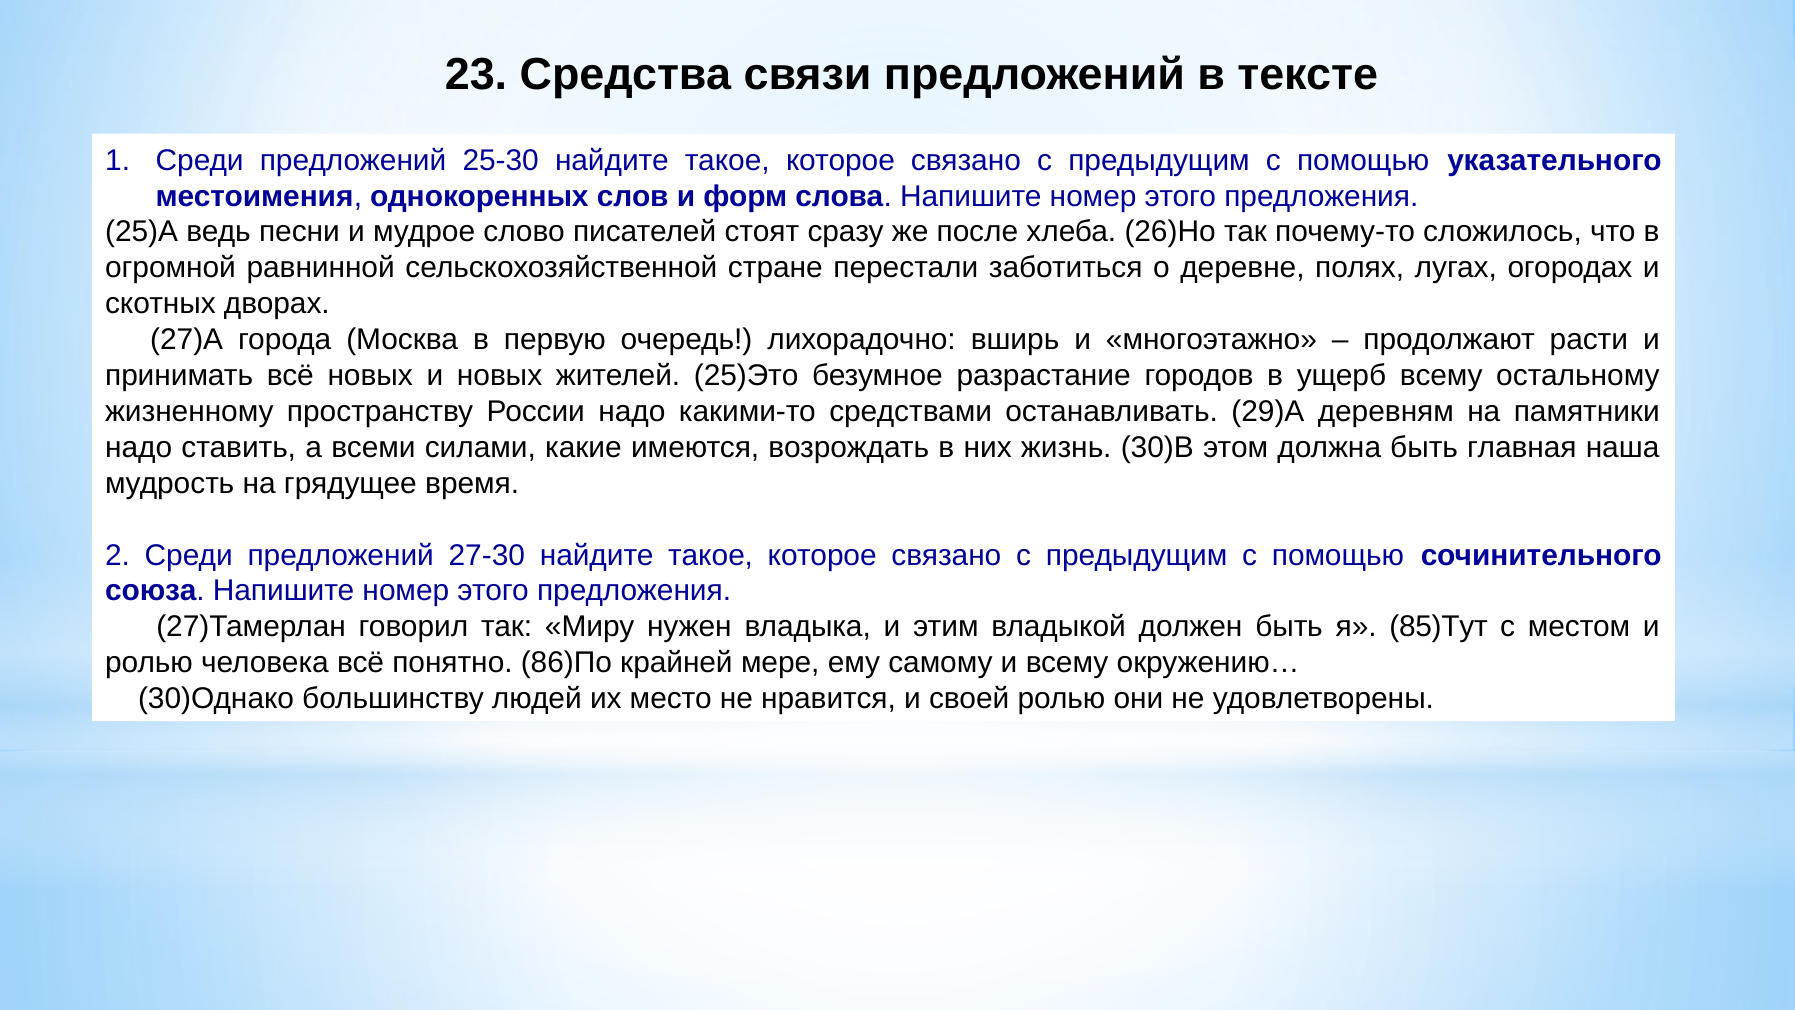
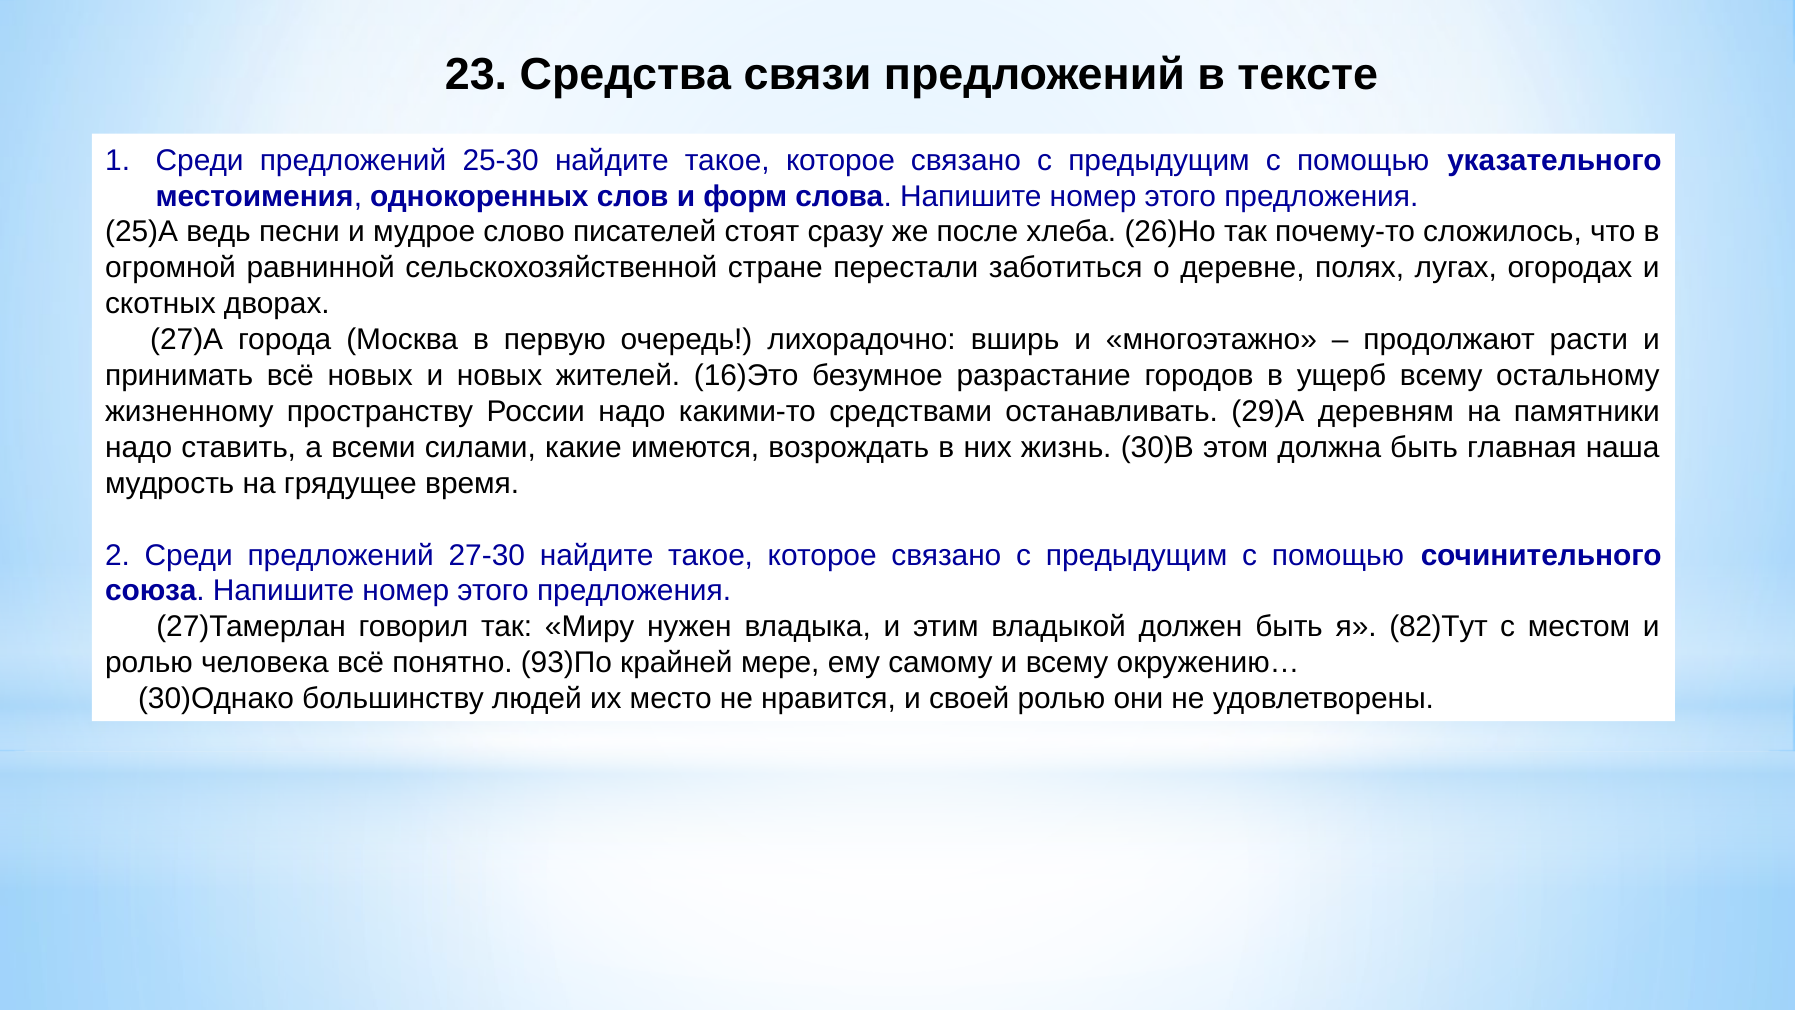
25)Это: 25)Это -> 16)Это (746, 376)
85)Тут: 85)Тут -> 82)Тут (1439, 627)
86)По: 86)По -> 93)По (566, 663)
